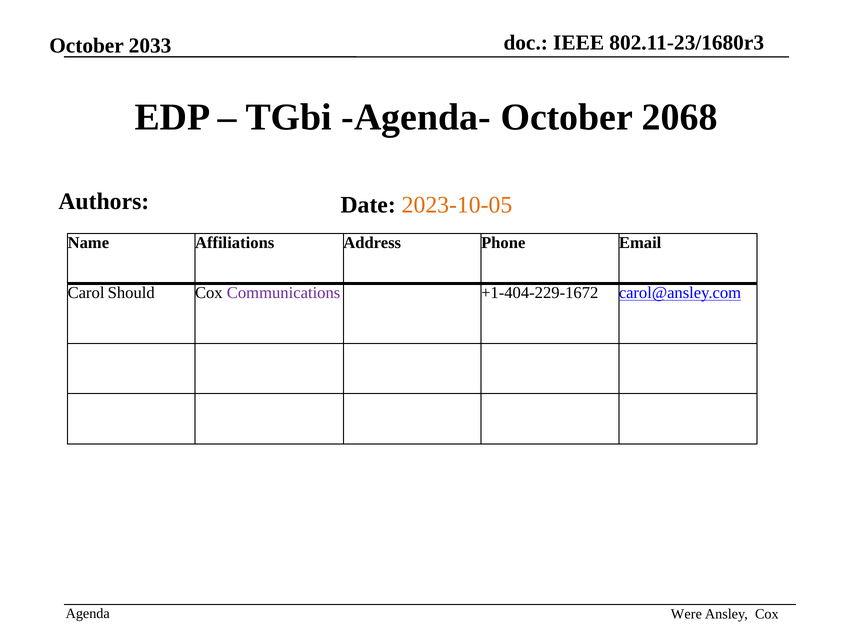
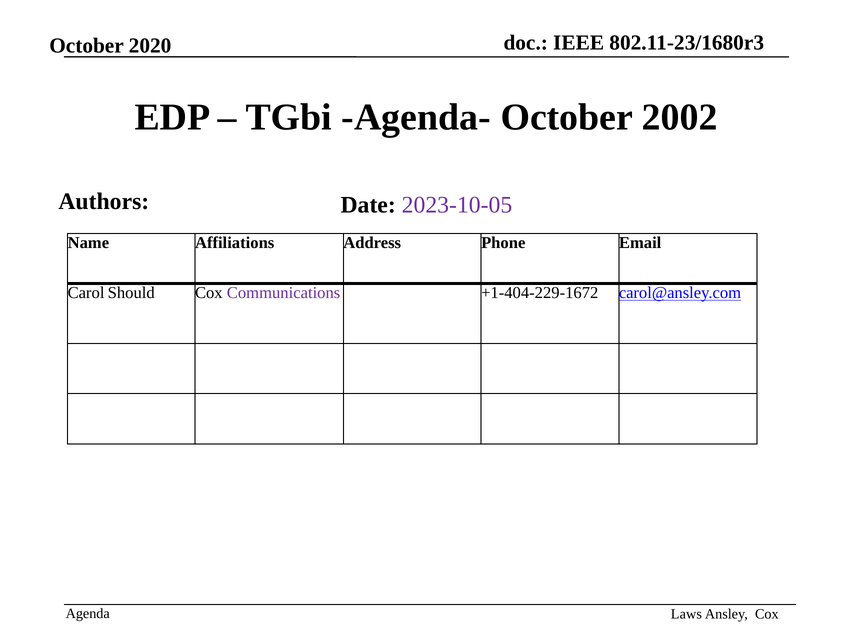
2033: 2033 -> 2020 (150, 45)
2068: 2068 -> 2002 (680, 117)
2023-10-05 colour: orange -> purple (457, 205)
Were: Were -> Laws (686, 614)
